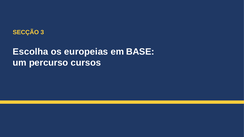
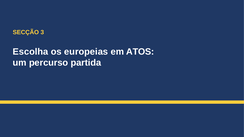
BASE: BASE -> ATOS (140, 52)
cursos: cursos -> partida (86, 63)
